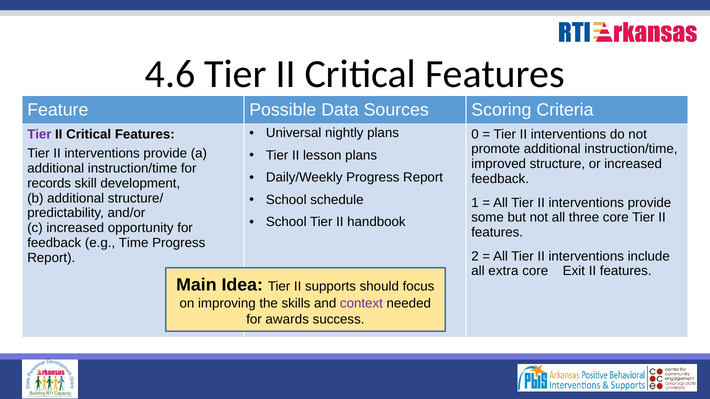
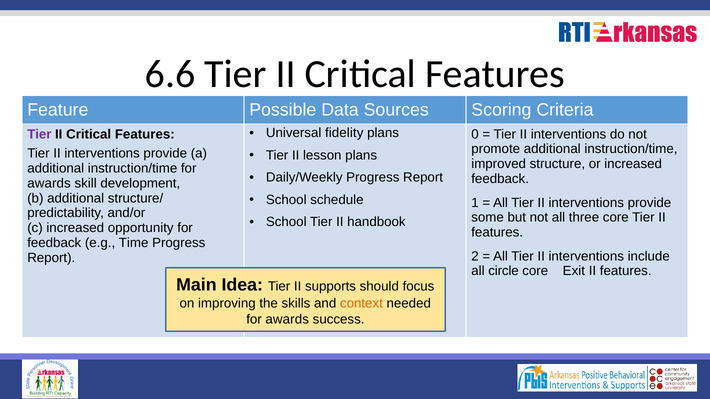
4.6: 4.6 -> 6.6 (170, 74)
nightly: nightly -> fidelity (344, 133)
records: records -> awards (49, 183)
extra: extra -> circle (504, 271)
context colour: purple -> orange (361, 304)
